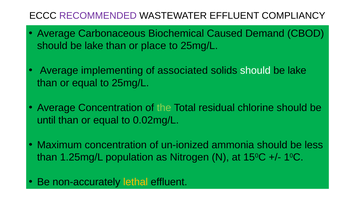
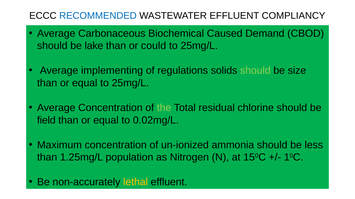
RECOMMENDED colour: purple -> blue (98, 16)
place: place -> could (154, 46)
associated: associated -> regulations (183, 71)
should colour: white -> light green (255, 71)
lake: lake -> size (297, 71)
until: until -> field (46, 121)
